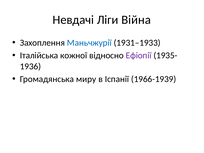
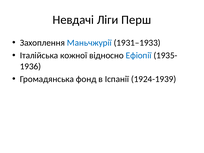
Війна: Війна -> Перш (136, 20)
Ефіопії colour: purple -> blue (139, 55)
миру: миру -> фонд (86, 79)
1966-1939: 1966-1939 -> 1924-1939 (154, 79)
